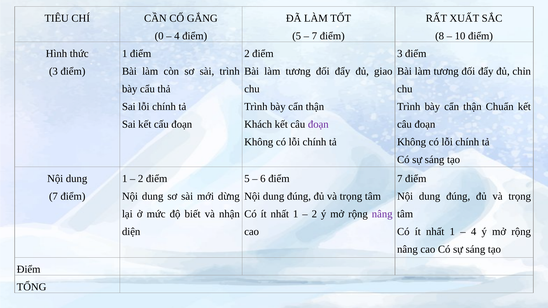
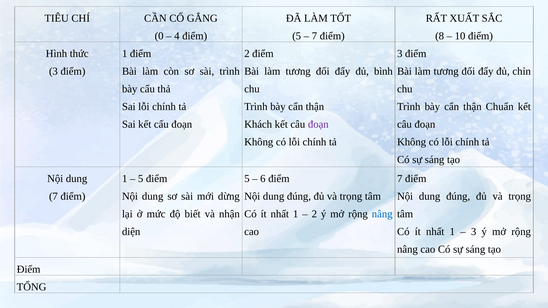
giao: giao -> bình (383, 71)
2: 2 -> 5 (141, 179)
nâng colour: purple -> blue (382, 214)
4: 4 -> 3 (474, 232)
